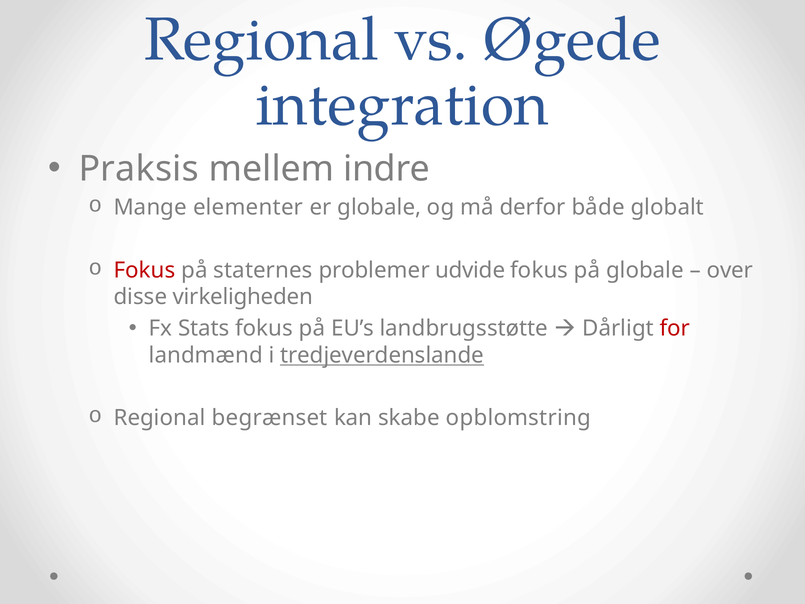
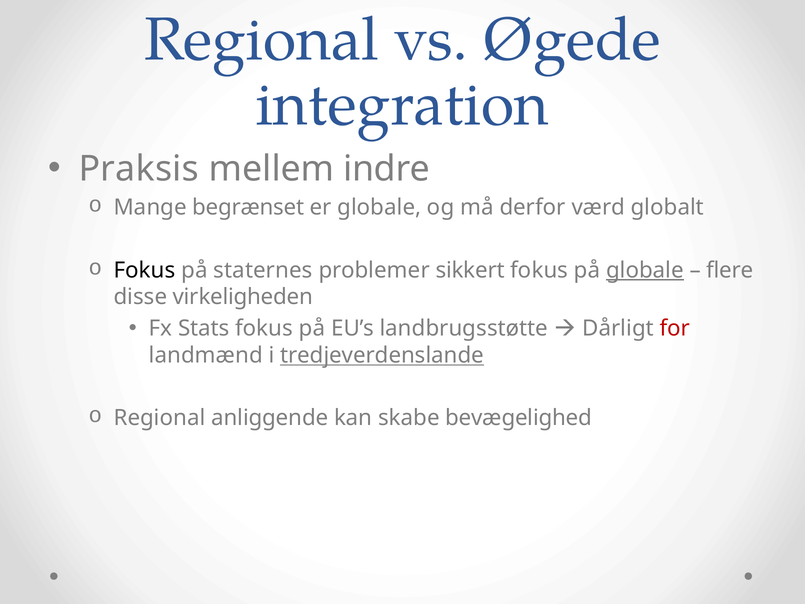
elementer: elementer -> begrænset (248, 207)
både: både -> værd (598, 207)
Fokus colour: red -> black (145, 270)
udvide: udvide -> sikkert (470, 270)
globale underline: none -> present (645, 270)
over: over -> flere (730, 270)
begrænset: begrænset -> anliggende (270, 418)
opblomstring: opblomstring -> bevægelighed (519, 418)
